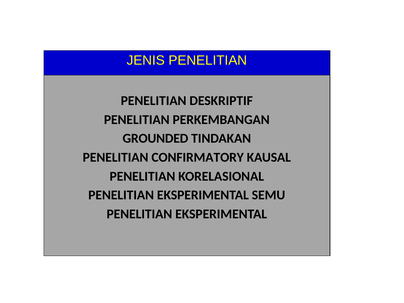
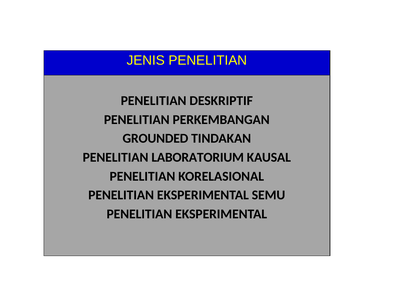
CONFIRMATORY: CONFIRMATORY -> LABORATORIUM (198, 157)
